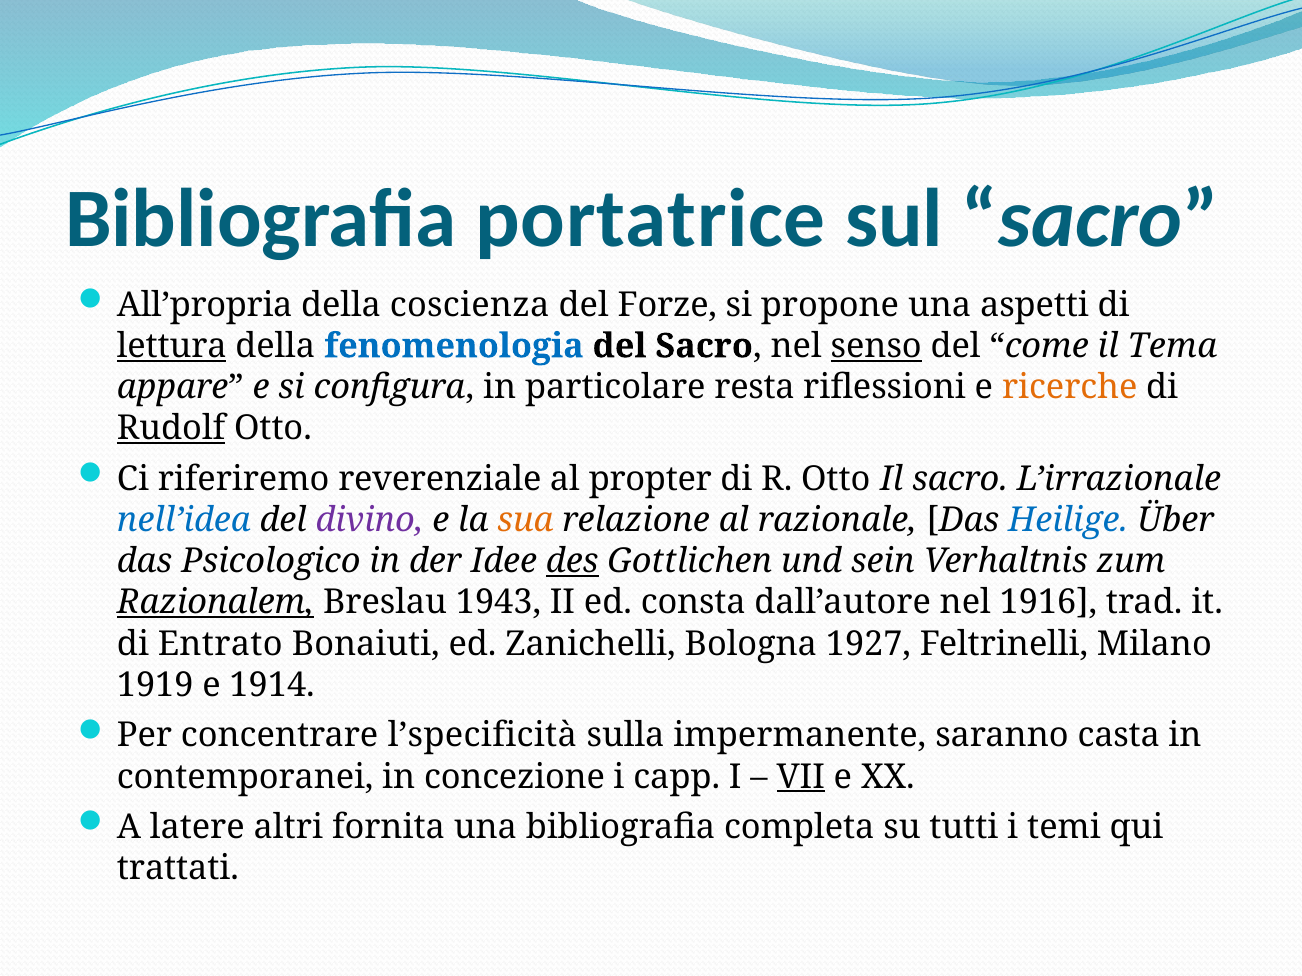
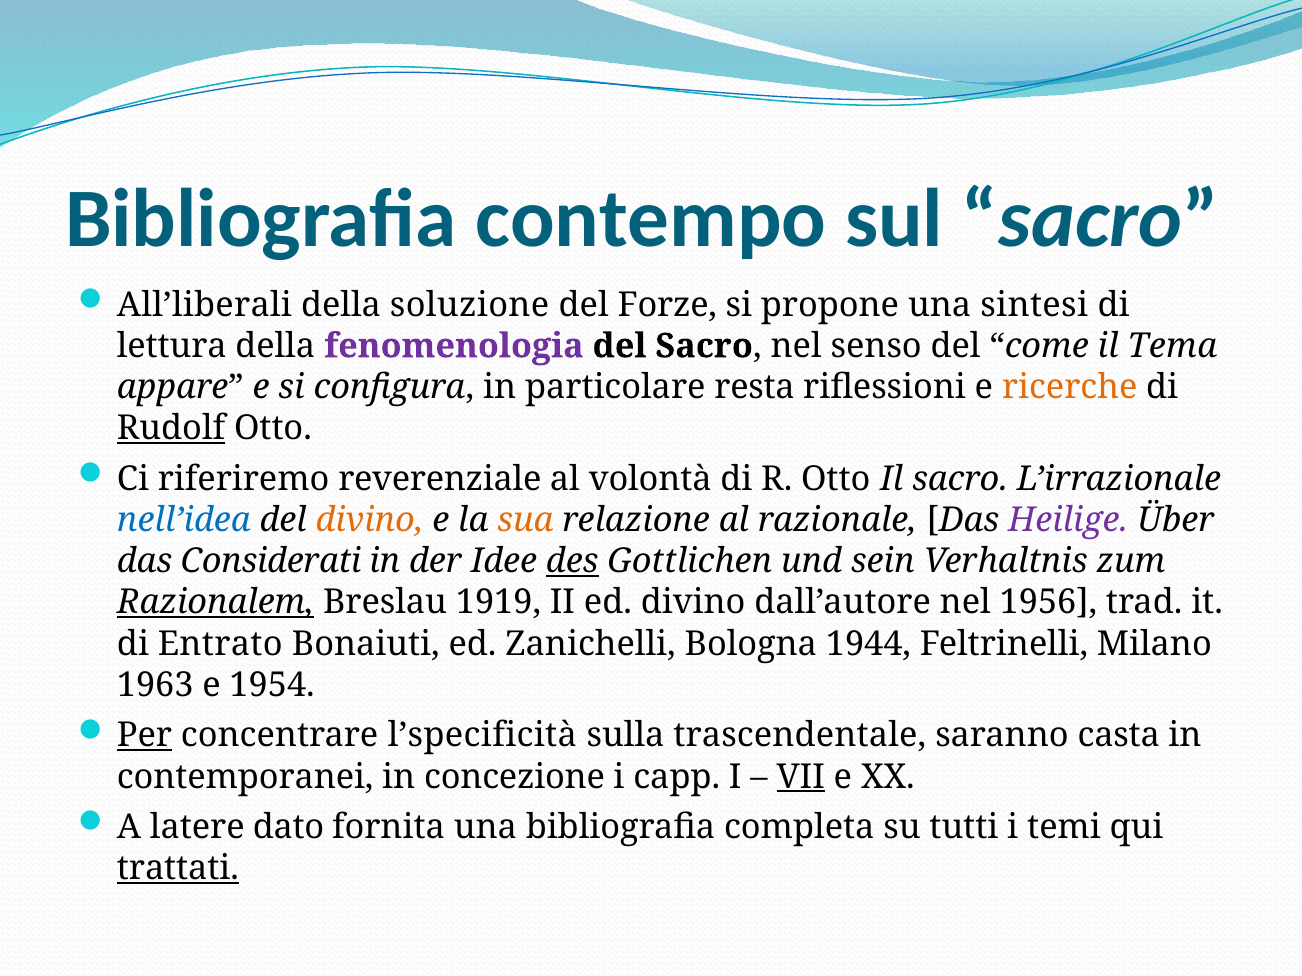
portatrice: portatrice -> contempo (651, 219)
All’propria: All’propria -> All’liberali (204, 305)
coscienza: coscienza -> soluzione (470, 305)
aspetti: aspetti -> sintesi (1034, 305)
lettura underline: present -> none (172, 346)
fenomenologia colour: blue -> purple (454, 346)
senso underline: present -> none (876, 346)
propter: propter -> volontà (650, 479)
divino colour: purple -> orange (370, 520)
Heilige colour: blue -> purple (1068, 520)
Psicologico: Psicologico -> Considerati (271, 562)
1943: 1943 -> 1919 (498, 603)
ed consta: consta -> divino (693, 603)
1916: 1916 -> 1956 (1048, 603)
1927: 1927 -> 1944 (868, 644)
1919: 1919 -> 1963 (155, 685)
1914: 1914 -> 1954 (272, 685)
Per underline: none -> present (145, 736)
impermanente: impermanente -> trascendentale (800, 736)
altri: altri -> dato (289, 828)
trattati underline: none -> present (178, 869)
